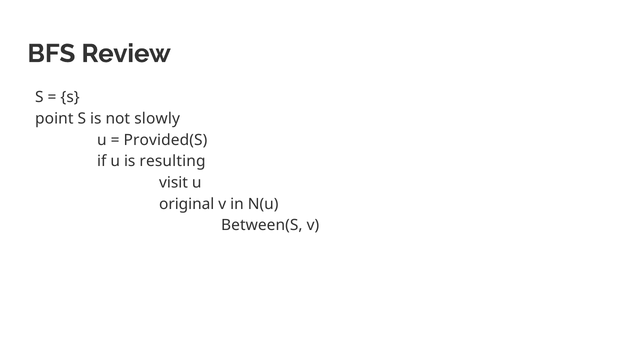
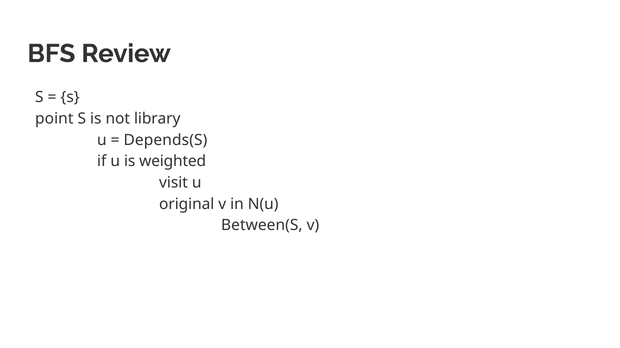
slowly: slowly -> library (157, 119)
Provided(S: Provided(S -> Depends(S (165, 140)
resulting: resulting -> weighted (173, 162)
